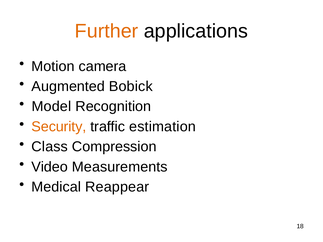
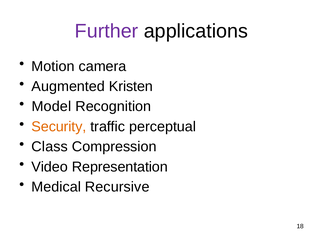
Further colour: orange -> purple (107, 31)
Bobick: Bobick -> Kristen (131, 86)
estimation: estimation -> perceptual (163, 127)
Measurements: Measurements -> Representation (120, 167)
Reappear: Reappear -> Recursive (117, 187)
